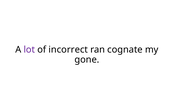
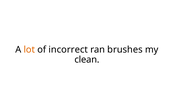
lot colour: purple -> orange (29, 50)
cognate: cognate -> brushes (125, 50)
gone: gone -> clean (87, 60)
